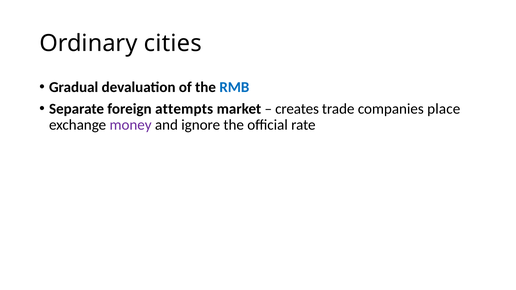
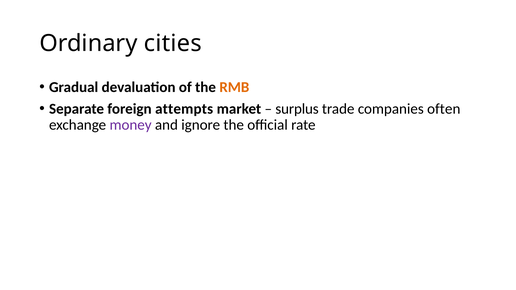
RMB colour: blue -> orange (234, 87)
creates: creates -> surplus (297, 109)
place: place -> often (444, 109)
